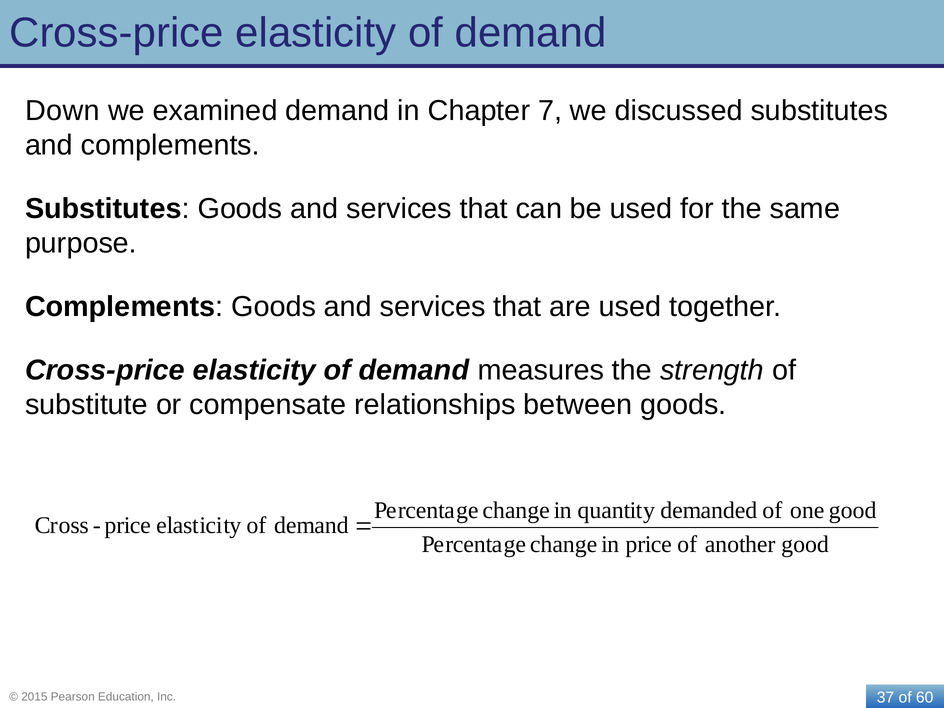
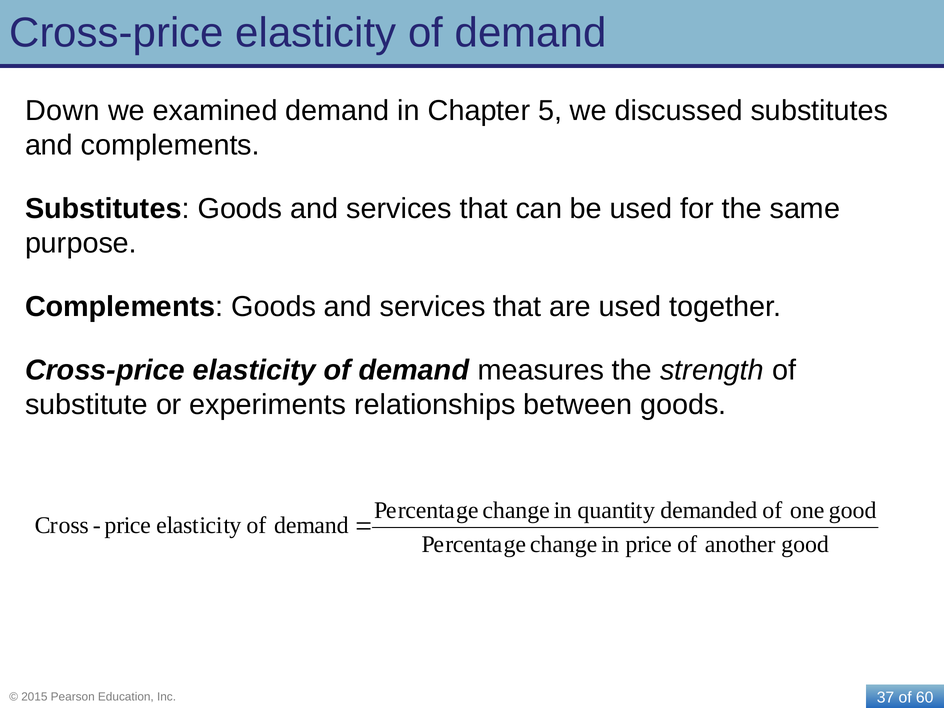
7: 7 -> 5 (550, 110)
compensate: compensate -> experiments (268, 405)
